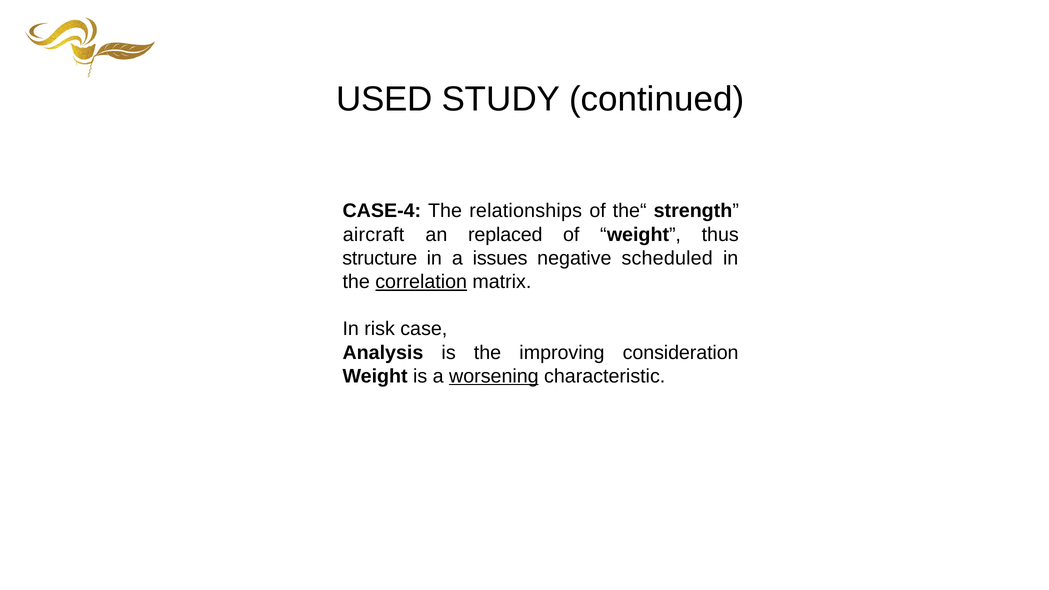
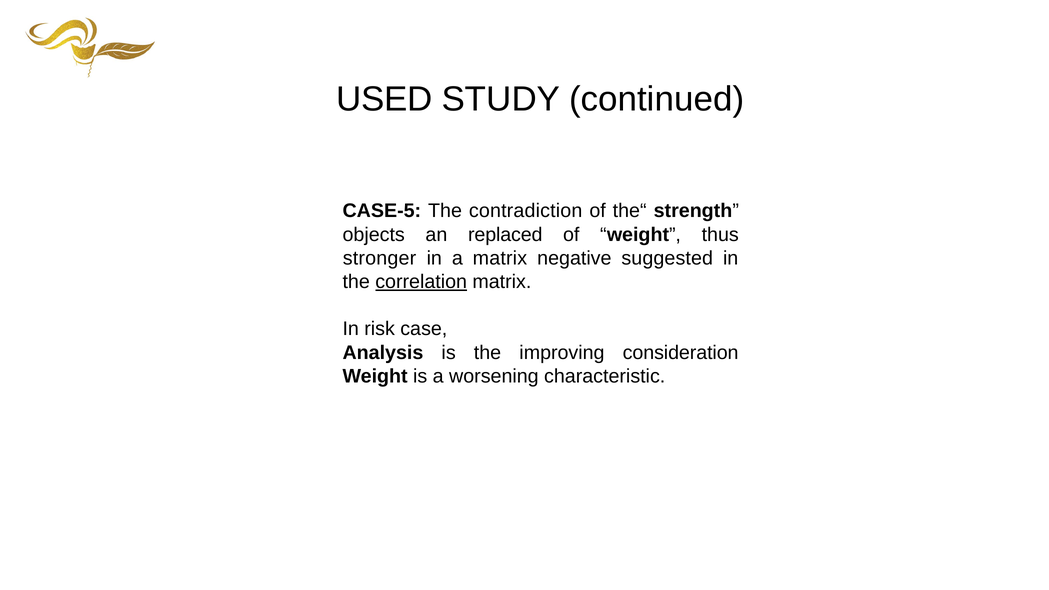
CASE-4: CASE-4 -> CASE-5 (382, 211)
relationships: relationships -> contradiction (526, 211)
aircraft: aircraft -> objects (374, 235)
structure: structure -> stronger (380, 258)
a issues: issues -> matrix (500, 258)
scheduled: scheduled -> suggested (667, 258)
worsening underline: present -> none (494, 376)
